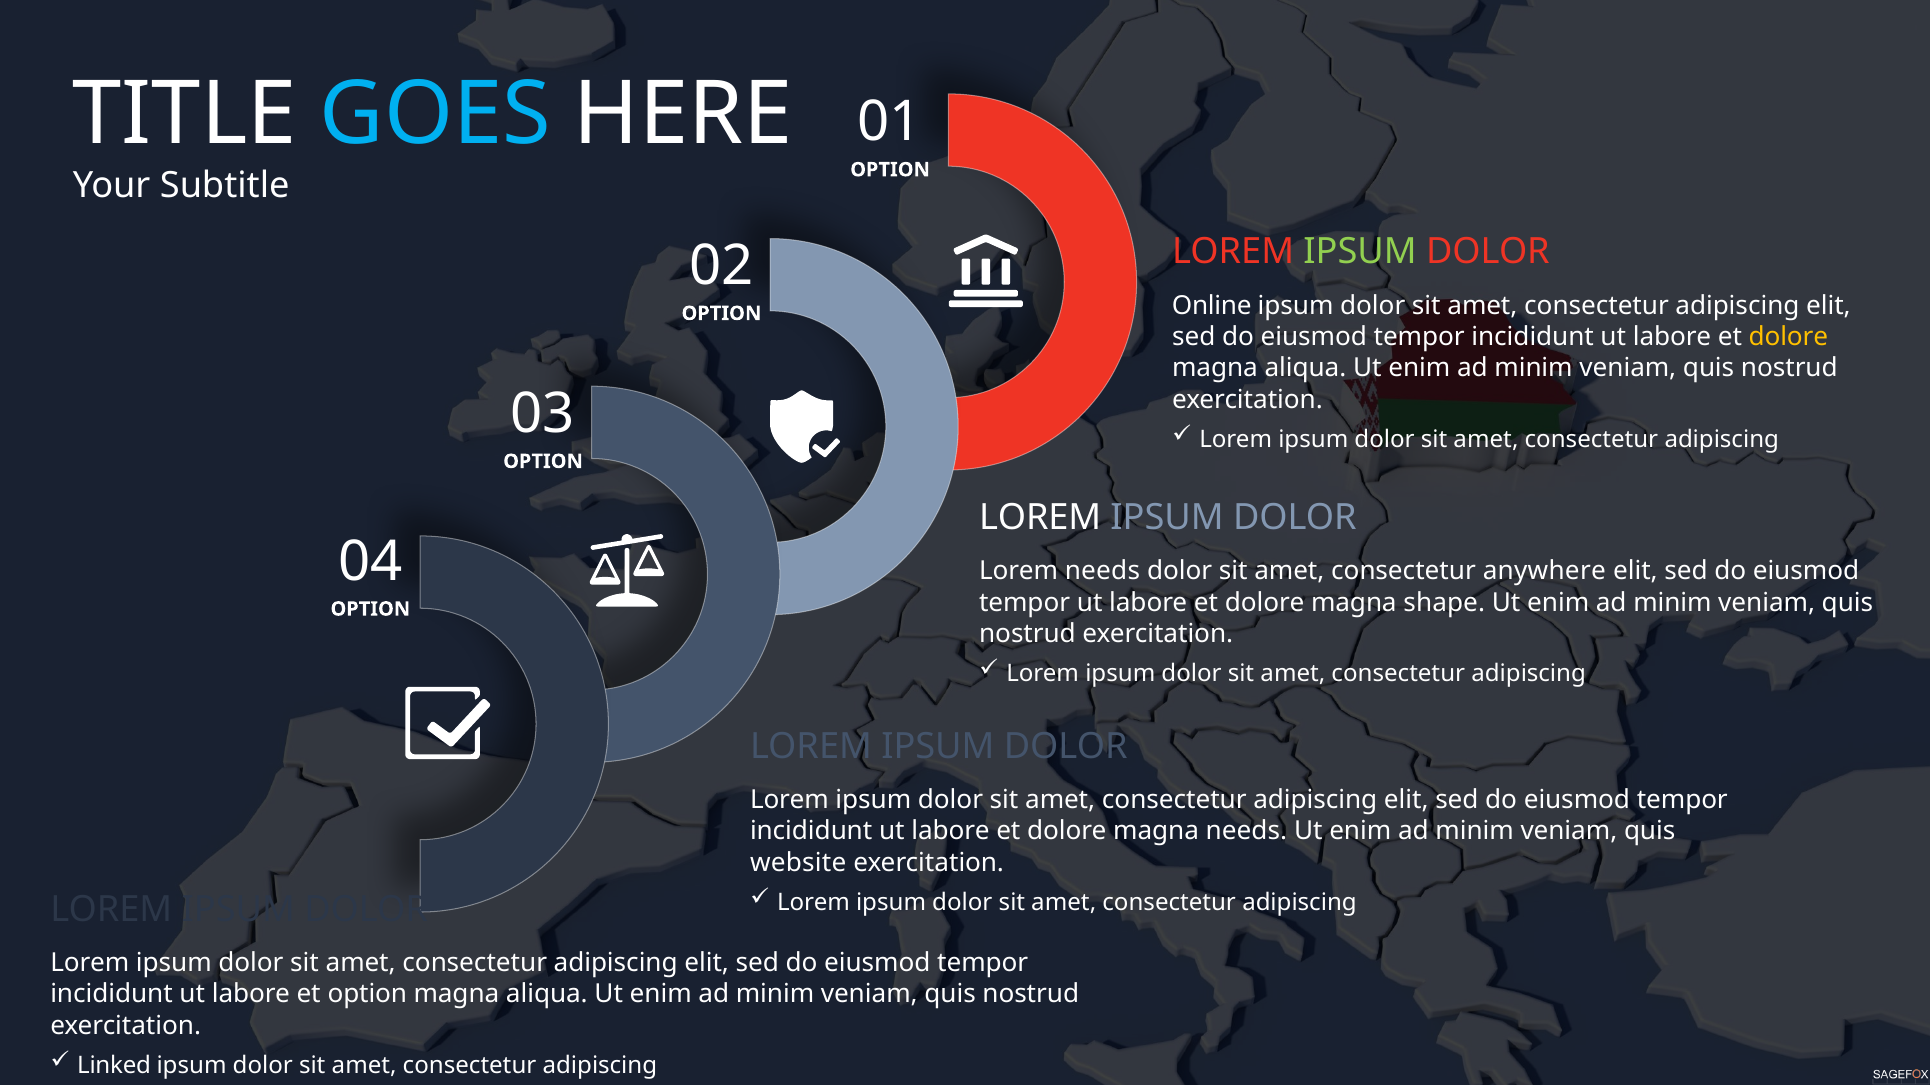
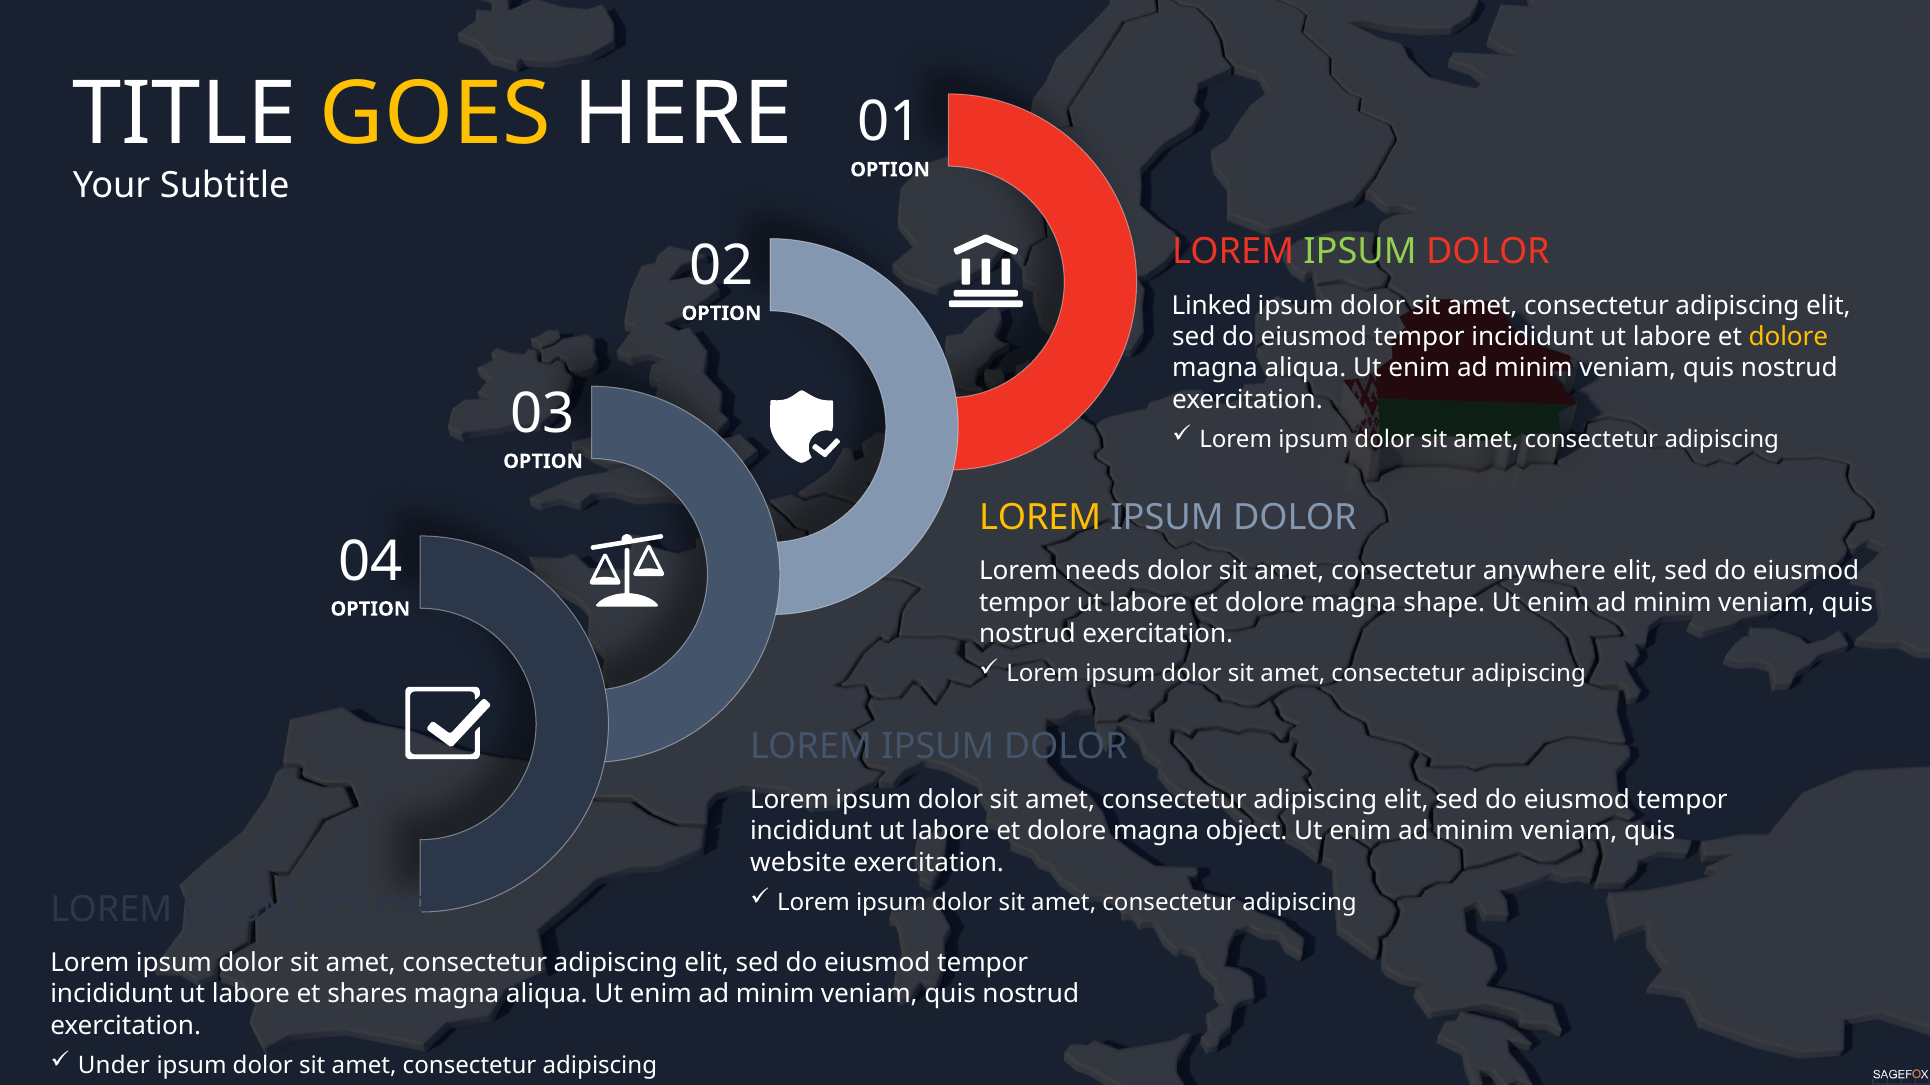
GOES colour: light blue -> yellow (435, 115)
Online: Online -> Linked (1212, 306)
LOREM colour: white -> yellow (1040, 518)
magna needs: needs -> object (1246, 832)
et option: option -> shares (367, 995)
Linked: Linked -> Under (114, 1066)
